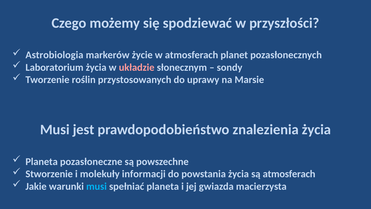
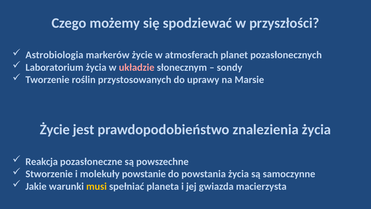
Musi: Musi -> Życie (55, 129)
Planeta: Planeta -> Reakcja (42, 161)
informacji: informacji -> powstanie (144, 174)
są atmosferach: atmosferach -> samoczynne (289, 174)
musi colour: light blue -> yellow (97, 186)
